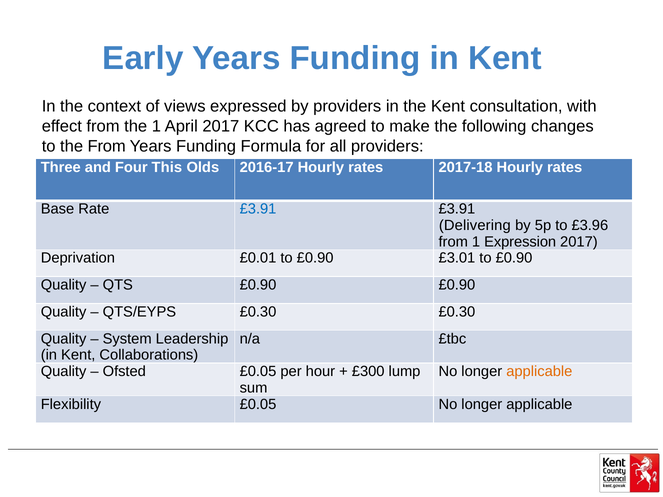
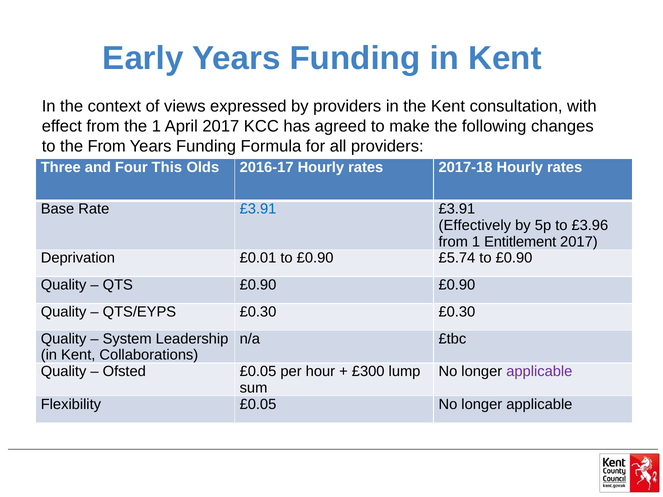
Delivering: Delivering -> Effectively (475, 225)
Expression: Expression -> Entitlement (520, 242)
£3.01: £3.01 -> £5.74 (457, 258)
applicable colour: orange -> purple (539, 372)
